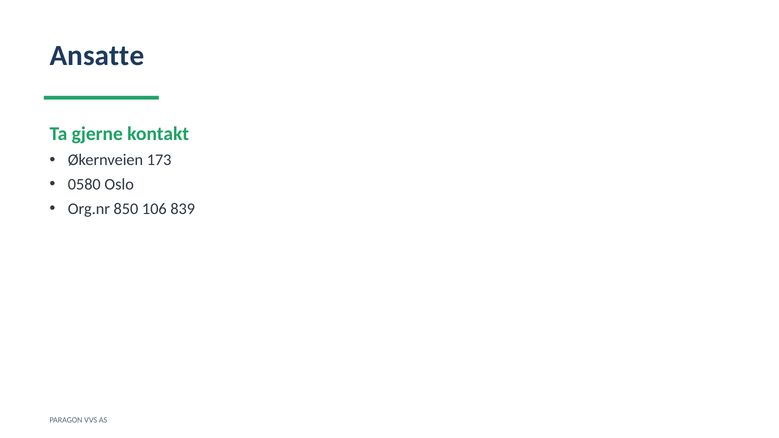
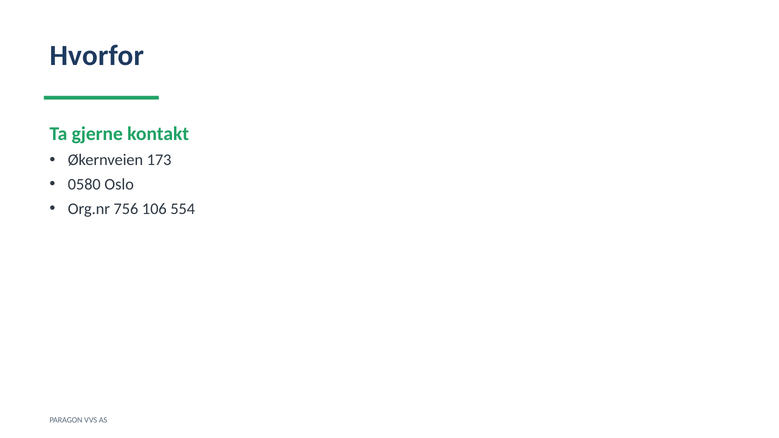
Ansatte: Ansatte -> Hvorfor (97, 56)
850: 850 -> 756 (126, 209)
839: 839 -> 554 (183, 209)
